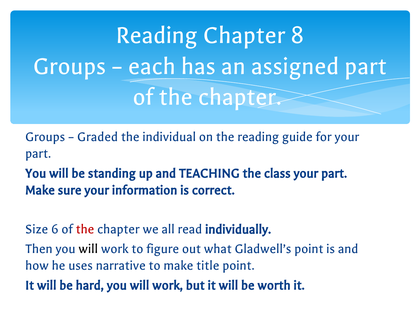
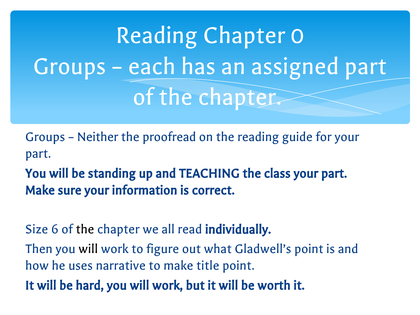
8: 8 -> 0 (297, 35)
Graded: Graded -> Neither (98, 136)
individual: individual -> proofread (169, 136)
the colour: red -> black (85, 229)
